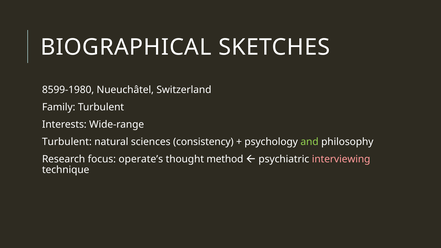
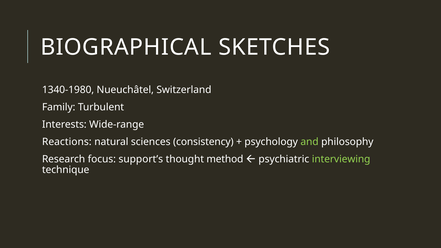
8599-1980: 8599-1980 -> 1340-1980 (68, 90)
Turbulent: Turbulent -> Reactions (67, 142)
operate’s: operate’s -> support’s (141, 159)
interviewing colour: pink -> light green (341, 159)
